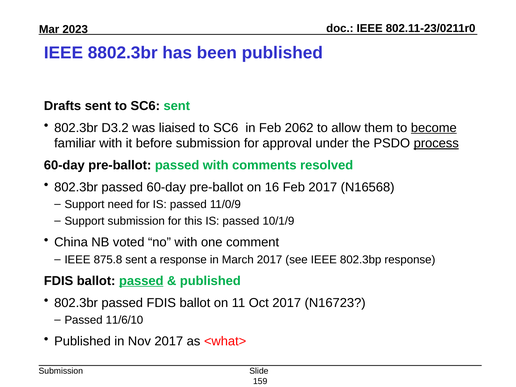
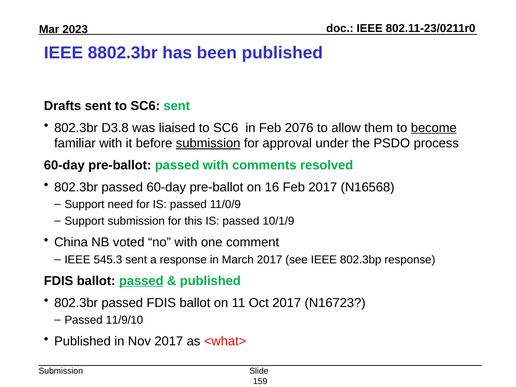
D3.2: D3.2 -> D3.8 (115, 128)
2062: 2062 -> 2076 (299, 128)
submission underline: none -> present (208, 143)
process underline: present -> none (436, 143)
875.8: 875.8 -> 545.3 (108, 260)
11/6/10: 11/6/10 -> 11/9/10 (124, 320)
